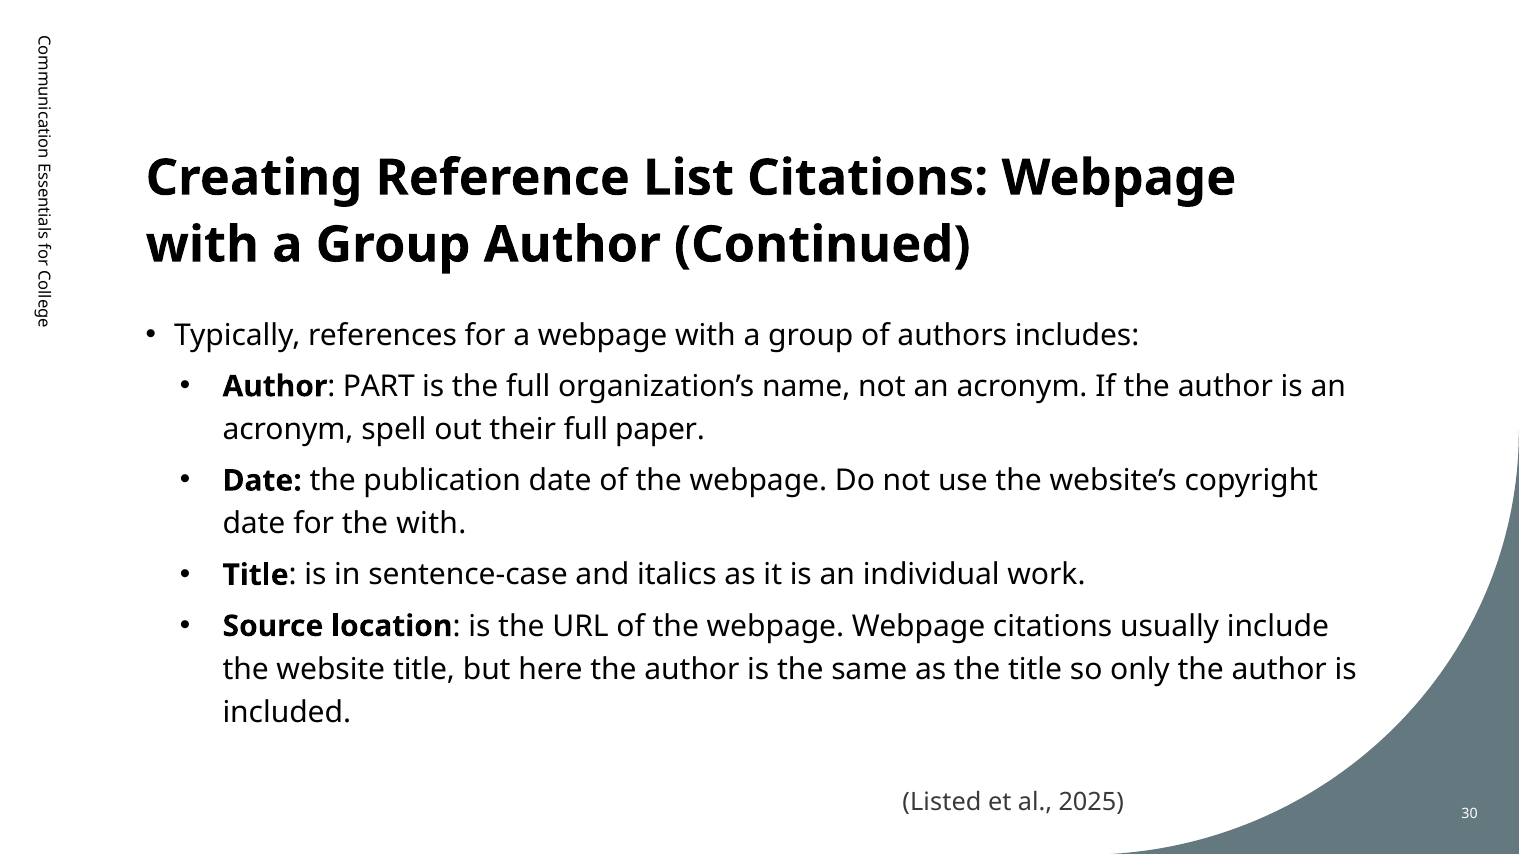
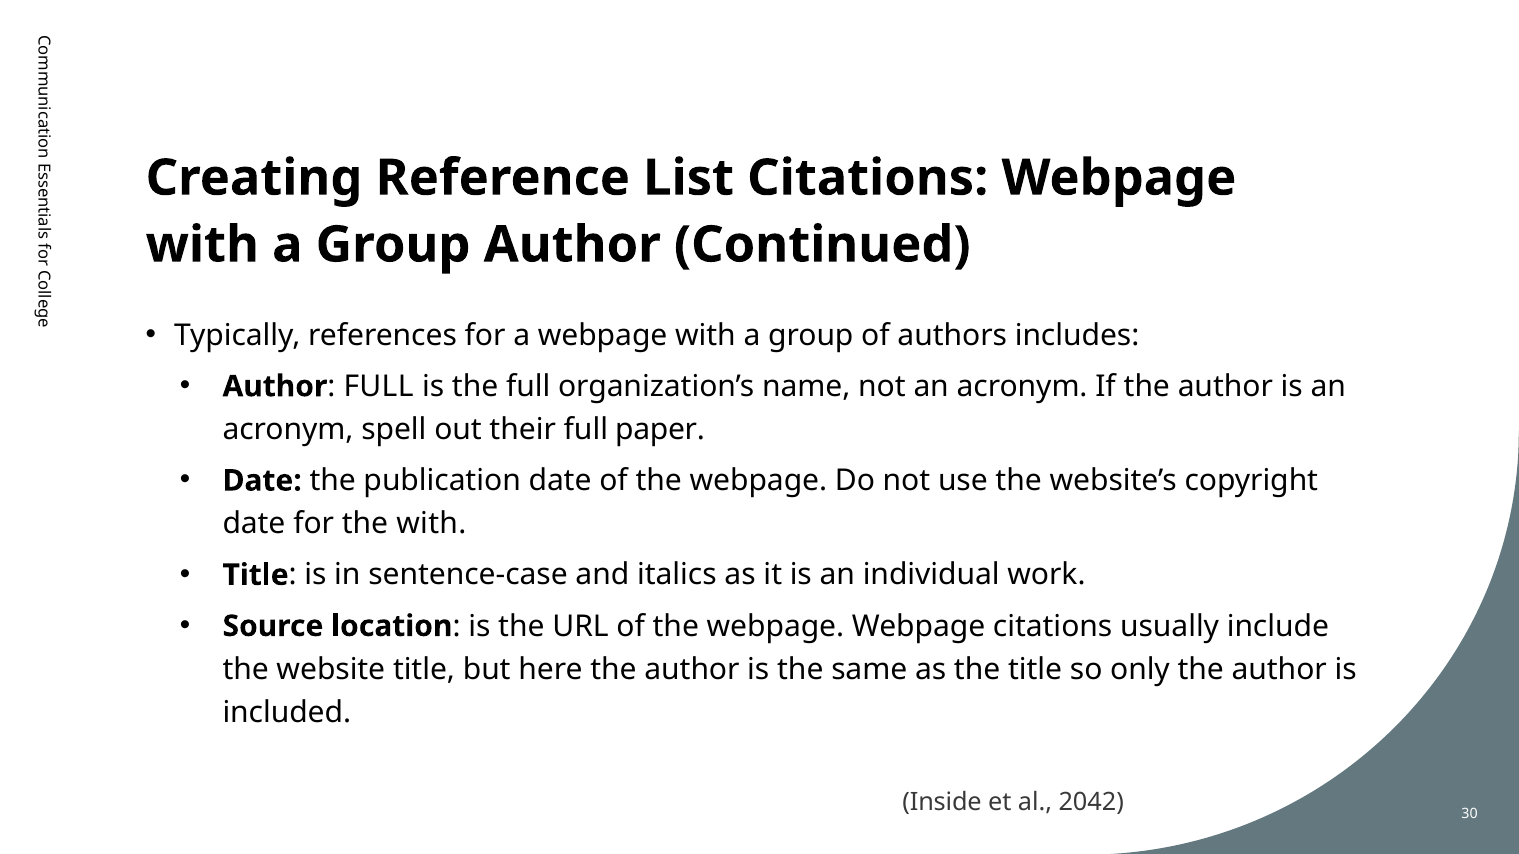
PART: PART -> FULL (379, 387)
Listed: Listed -> Inside (942, 803)
2025: 2025 -> 2042 (1091, 803)
